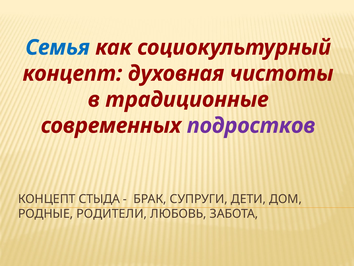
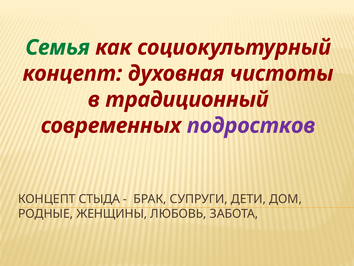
Семья colour: blue -> green (58, 47)
традиционные: традиционные -> традиционный (187, 99)
РОДИТЕЛИ: РОДИТЕЛИ -> ЖЕНЩИНЫ (112, 214)
